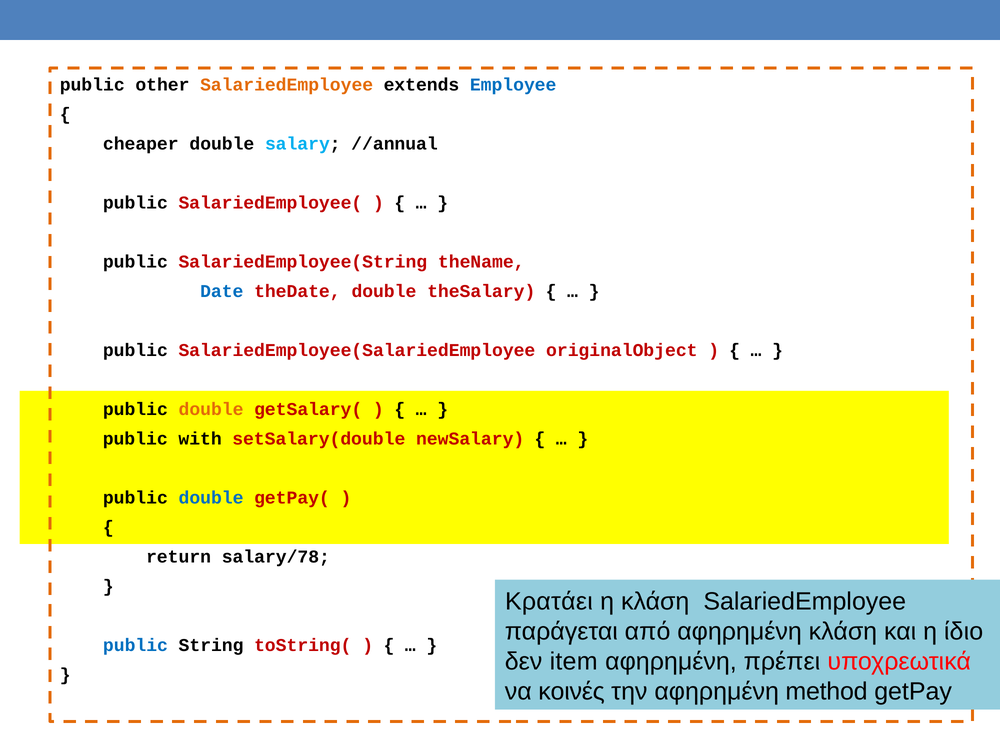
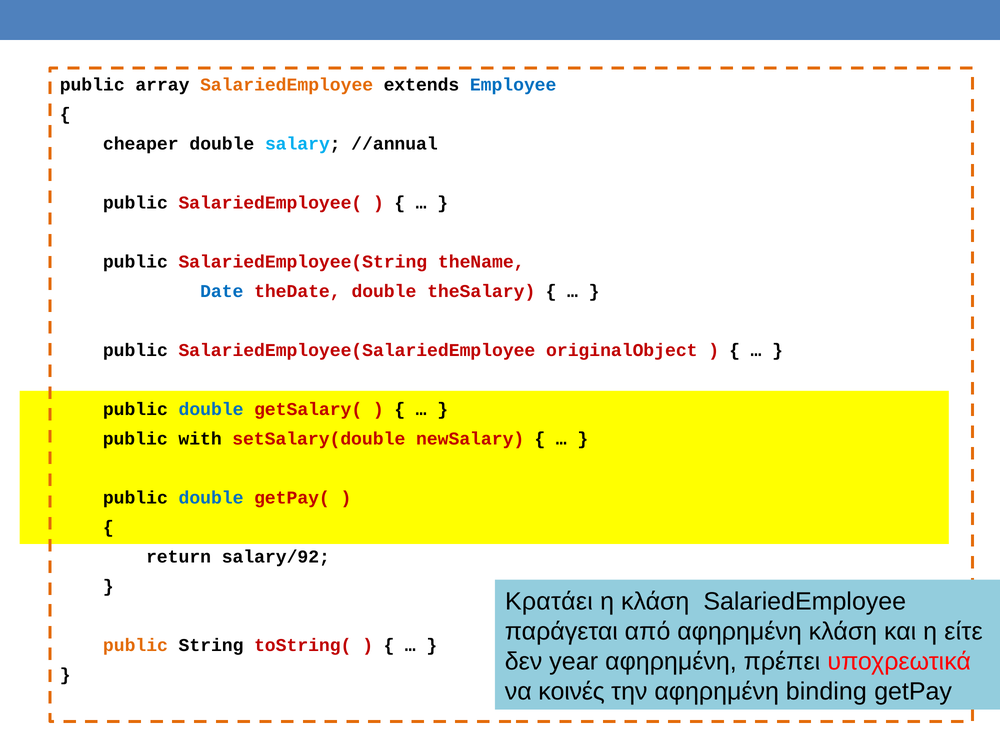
other: other -> array (162, 85)
double colour: orange -> blue (211, 409)
salary/78: salary/78 -> salary/92 (276, 557)
ίδιο: ίδιο -> είτε (964, 631)
public colour: blue -> orange (135, 645)
item: item -> year (574, 661)
method: method -> binding (826, 691)
